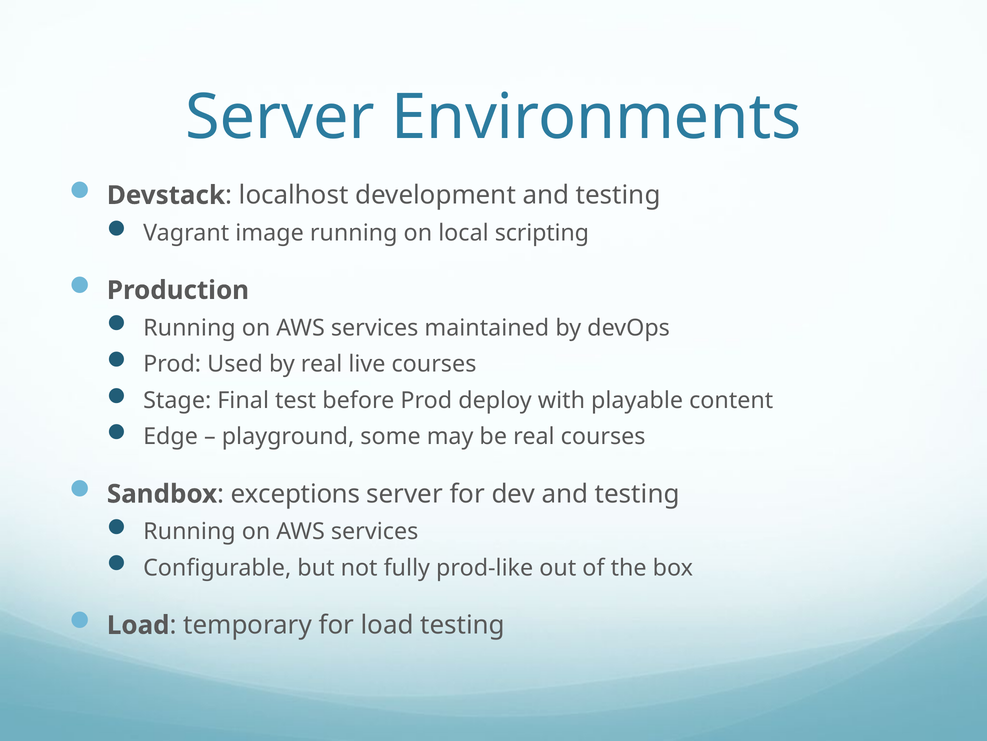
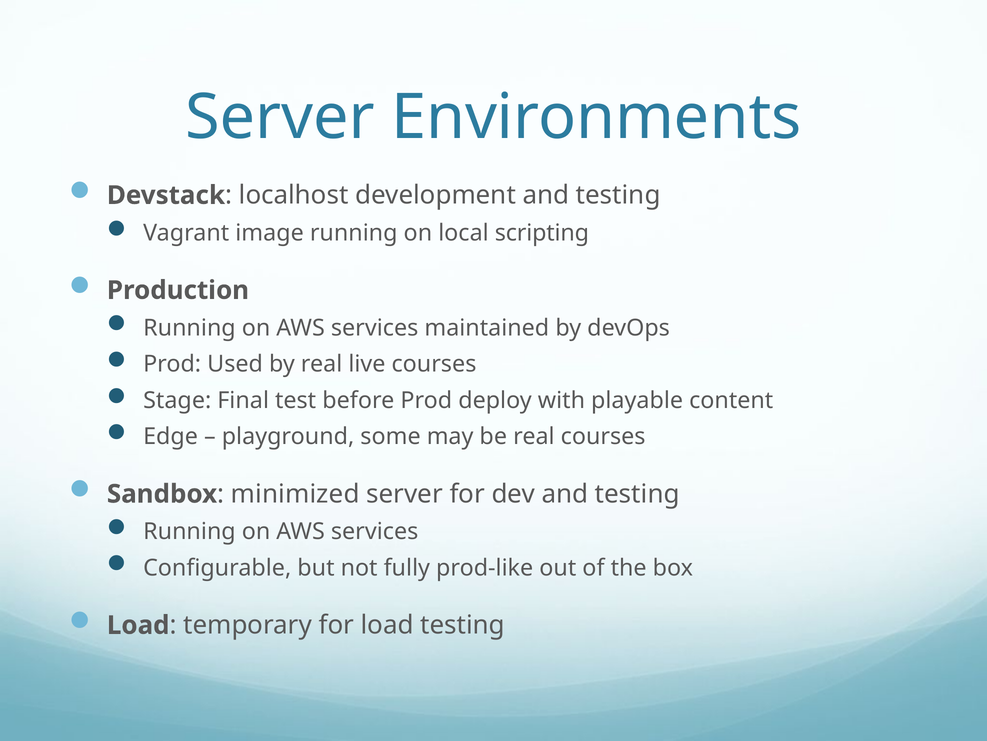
exceptions: exceptions -> minimized (295, 494)
